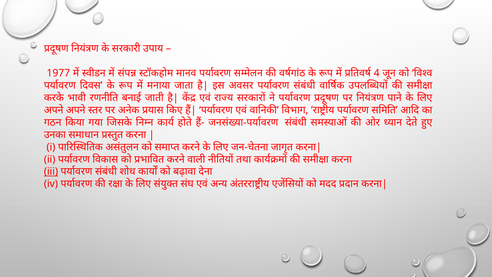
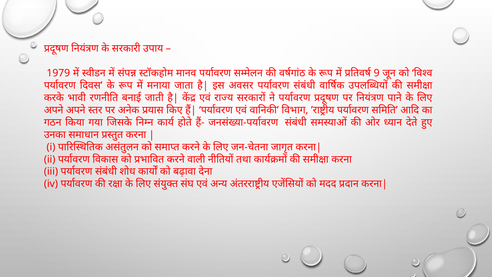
1977: 1977 -> 1979 (58, 73)
4: 4 -> 9 (377, 73)
iii underline: present -> none (51, 171)
